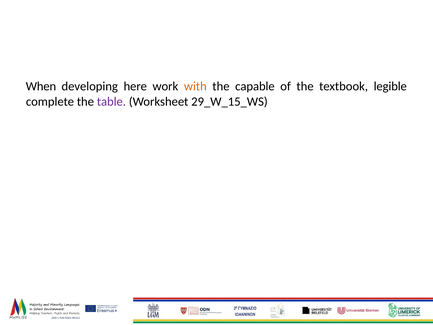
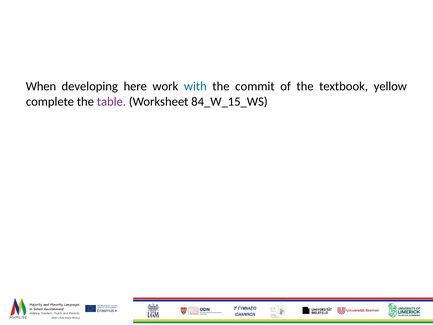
with colour: orange -> blue (195, 86)
capable: capable -> commit (255, 86)
legible: legible -> yellow (390, 86)
29_W_15_WS: 29_W_15_WS -> 84_W_15_WS (229, 102)
